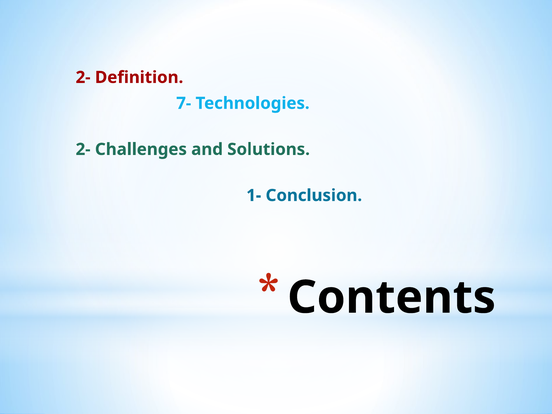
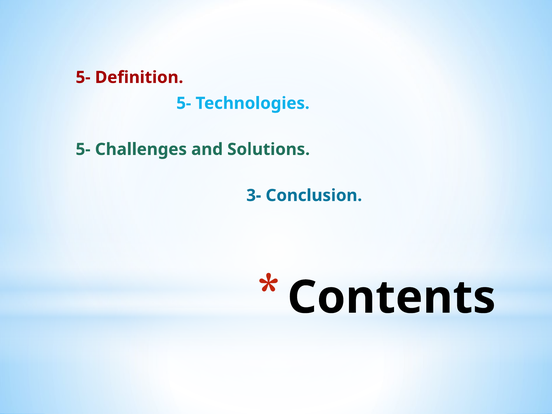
2-: 2- -> 5- (83, 77)
7-: 7- -> 5- (184, 103)
2-: 2- -> 5- (83, 149)
1-: 1- -> 3- (254, 195)
